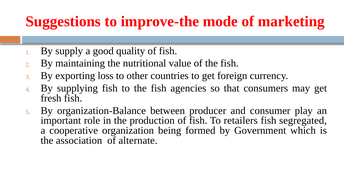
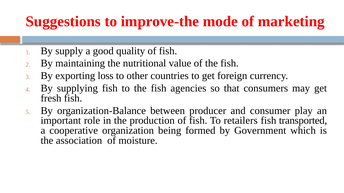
segregated: segregated -> transported (303, 121)
alternate: alternate -> moisture (138, 141)
